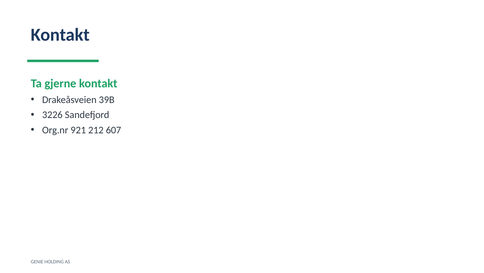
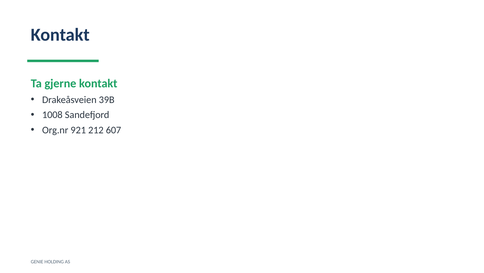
3226: 3226 -> 1008 (52, 115)
